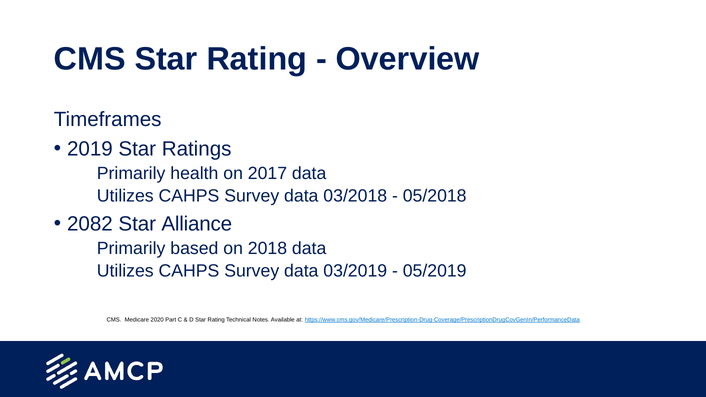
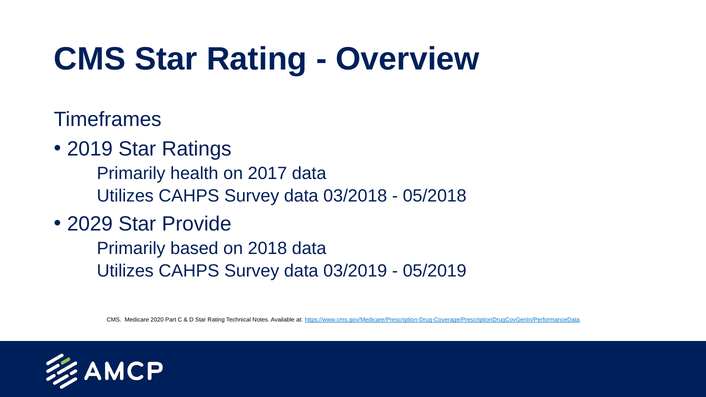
2082: 2082 -> 2029 (90, 224)
Alliance: Alliance -> Provide (197, 224)
